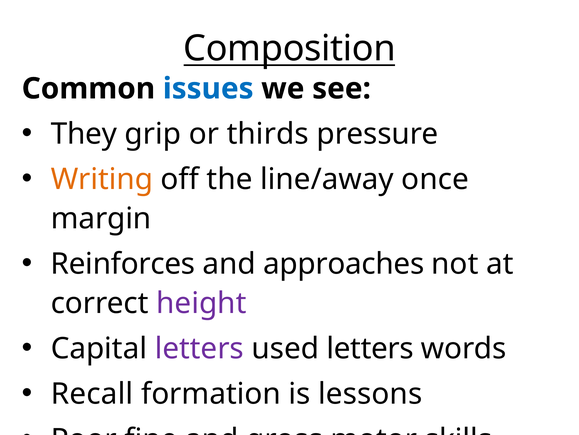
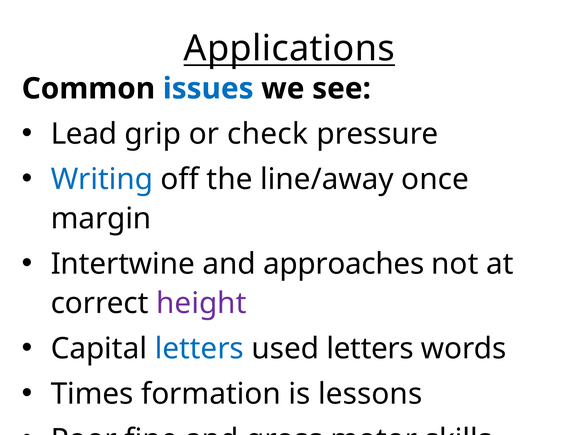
Composition: Composition -> Applications (289, 49)
They: They -> Lead (84, 134)
thirds: thirds -> check (268, 134)
Writing colour: orange -> blue (102, 179)
Reinforces: Reinforces -> Intertwine (123, 264)
letters colour: purple -> blue (199, 348)
Recall: Recall -> Times (92, 393)
